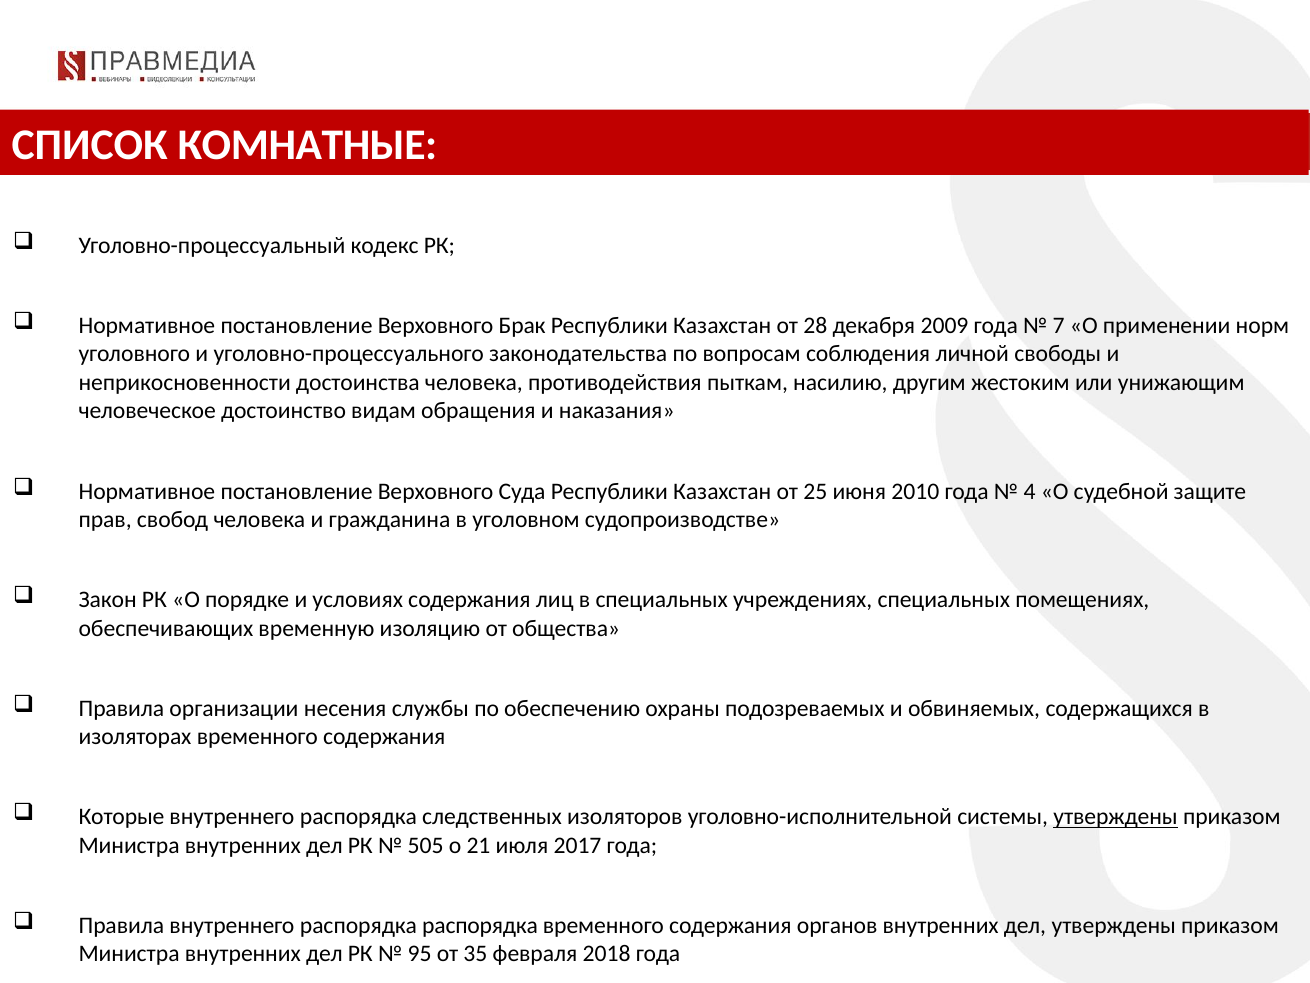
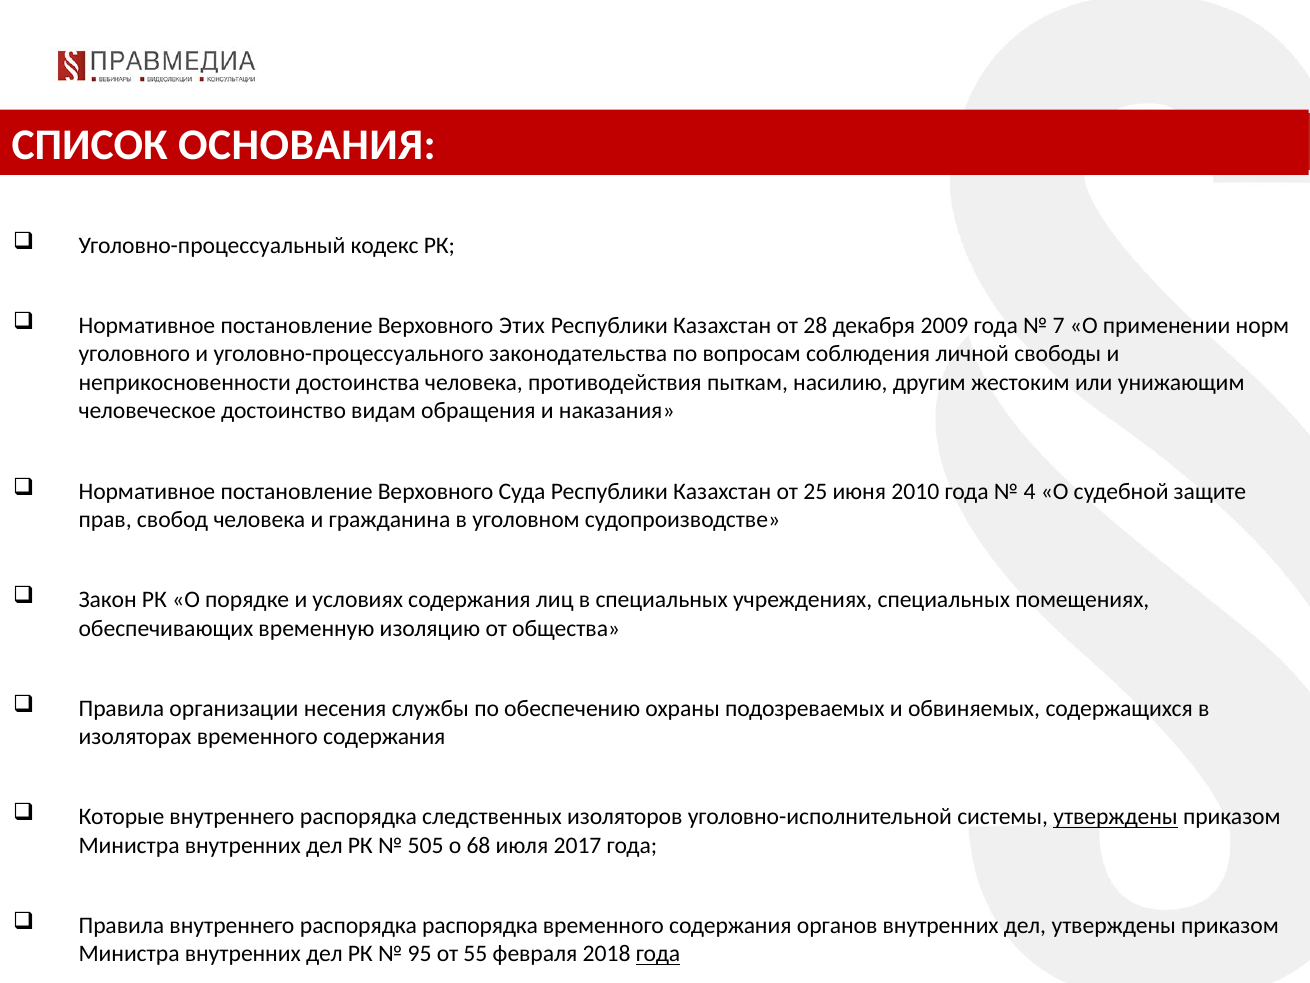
КОМНАТНЫЕ: КОМНАТНЫЕ -> ОСНОВАНИЯ (307, 145)
Брак: Брак -> Этих (522, 326)
21: 21 -> 68 (478, 845)
35: 35 -> 55 (475, 954)
года underline: none -> present (658, 954)
